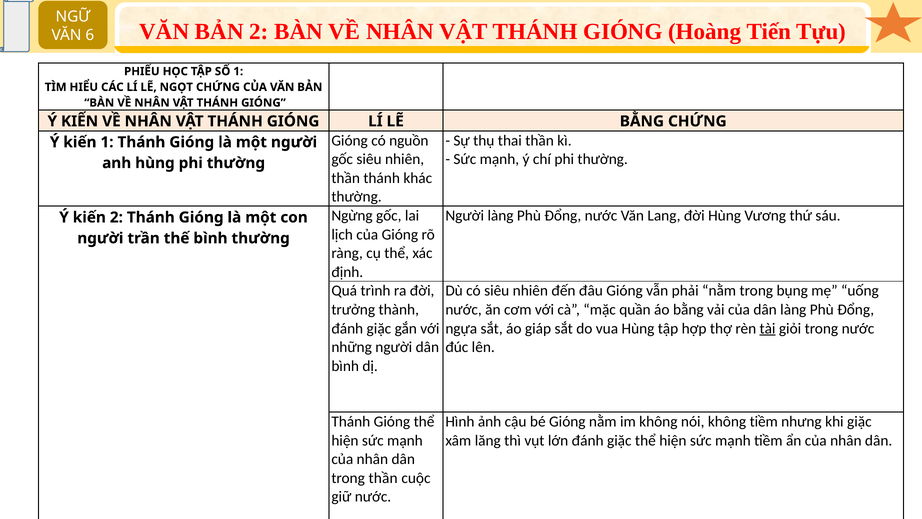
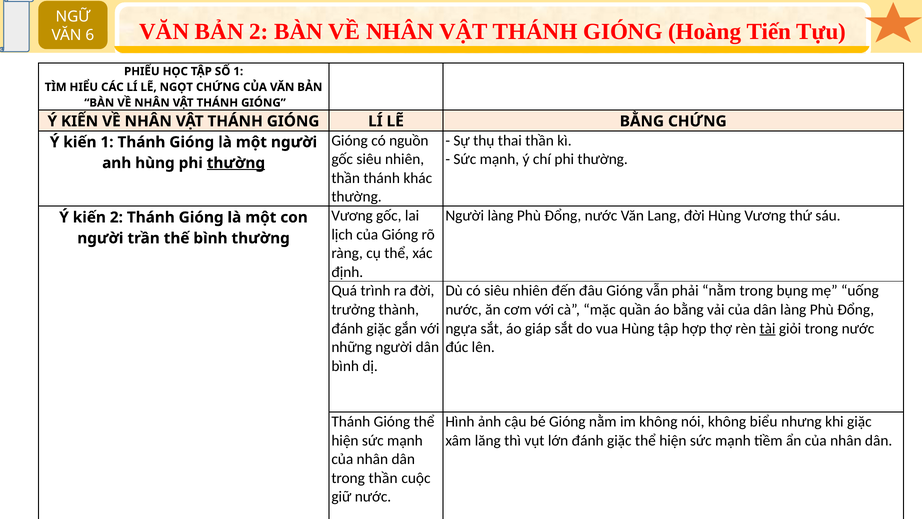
thường underline: none -> present (236, 163)
Ngừng: Ngừng -> Vương (352, 216)
không tiềm: tiềm -> biểu (764, 421)
